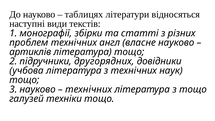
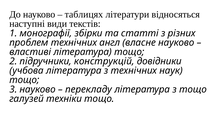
артиклів: артиклів -> властиві (30, 52)
другорядних: другорядних -> конструкцій (104, 61)
технічних: технічних -> перекладу (89, 89)
